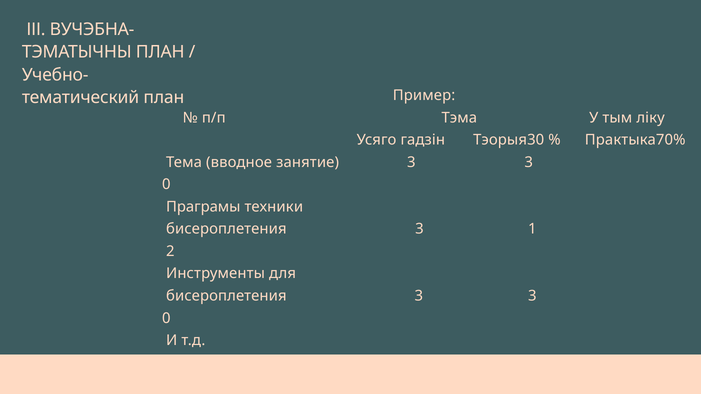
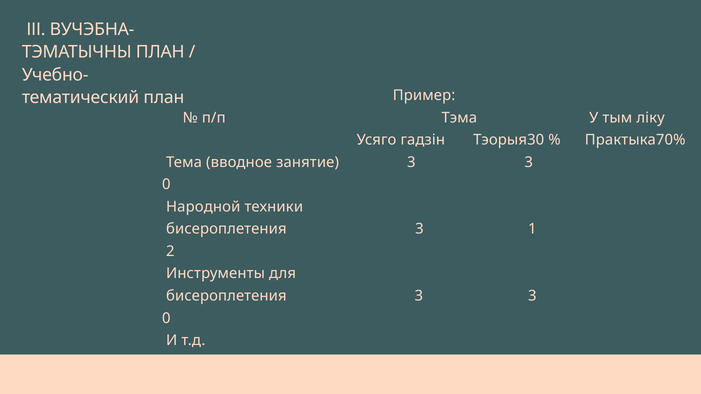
Праграмы: Праграмы -> Народной (203, 207)
